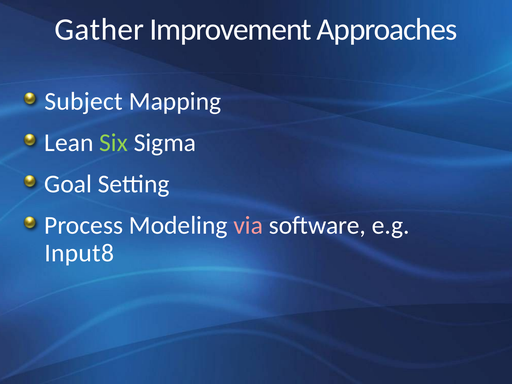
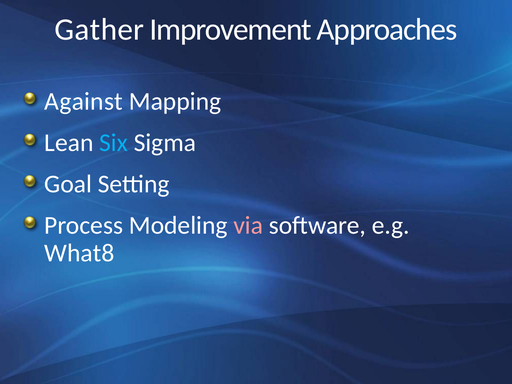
Subject: Subject -> Against (84, 102)
Six colour: light green -> light blue (114, 143)
Input8: Input8 -> What8 (79, 253)
